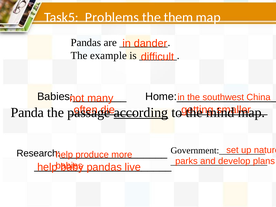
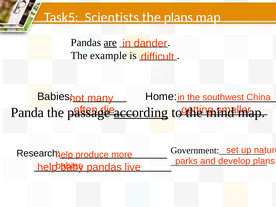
Problems: Problems -> Scientists (112, 17)
the them: them -> plans (178, 17)
are underline: none -> present (110, 43)
